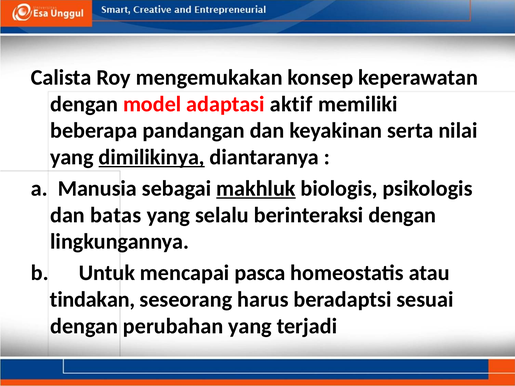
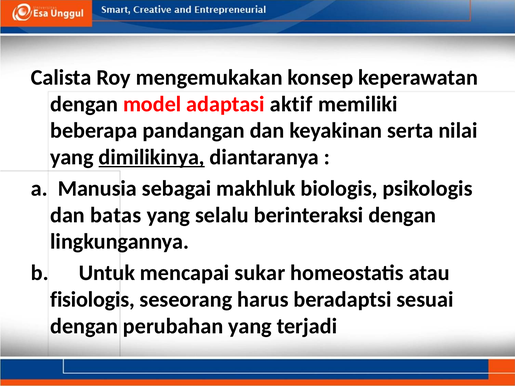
makhluk underline: present -> none (256, 189)
pasca: pasca -> sukar (260, 273)
tindakan: tindakan -> fisiologis (93, 300)
